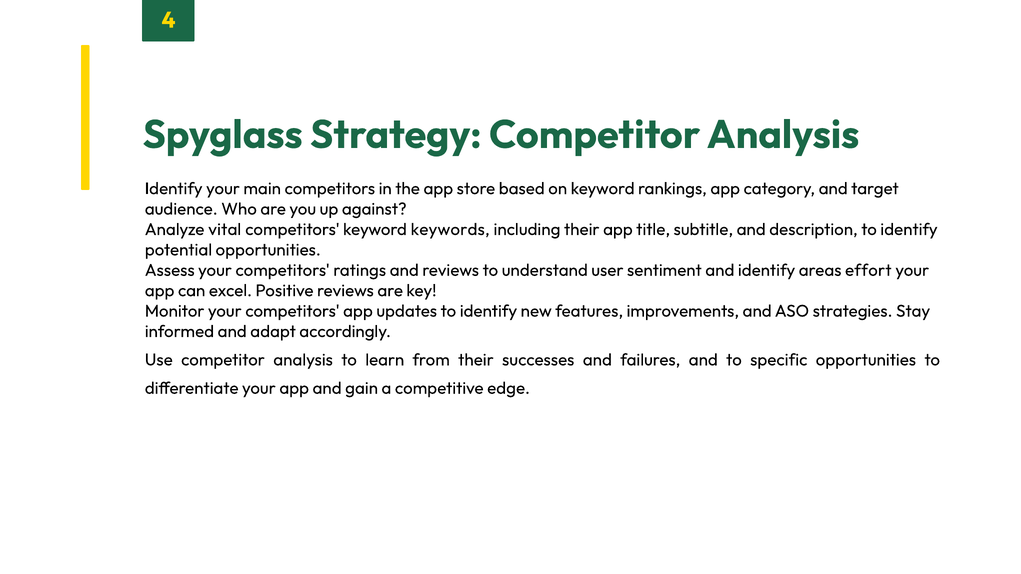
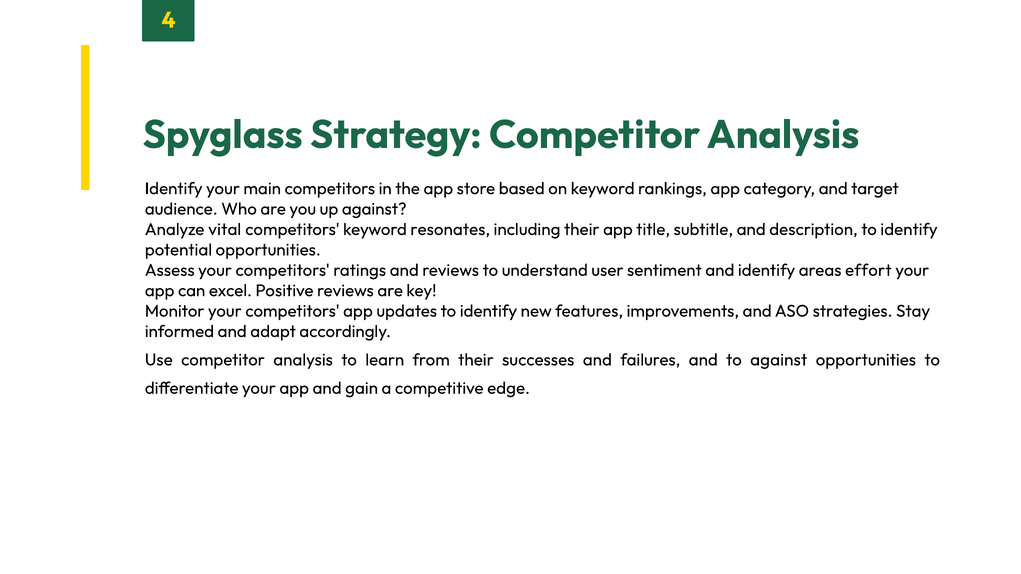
keywords: keywords -> resonates (450, 230)
to specific: specific -> against (779, 360)
